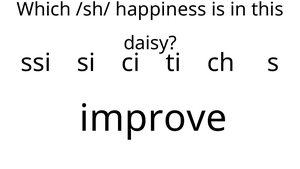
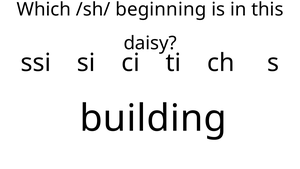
happiness: happiness -> beginning (161, 9)
improve: improve -> building (153, 118)
